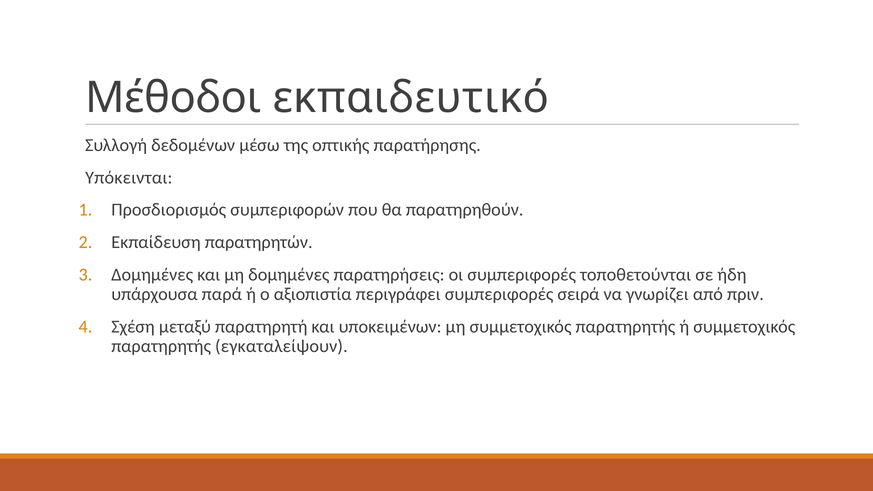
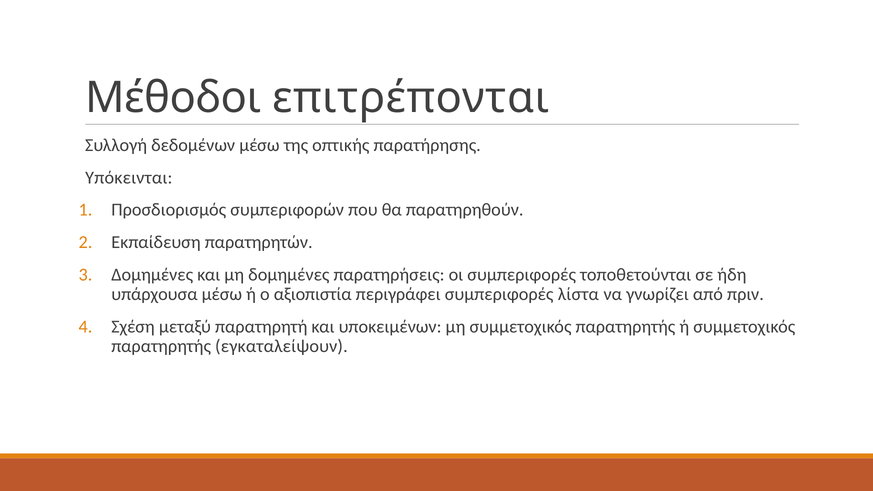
εκπαιδευτικό: εκπαιδευτικό -> επιτρέπονται (411, 98)
υπάρχουσα παρά: παρά -> μέσω (222, 294)
σειρά: σειρά -> λίστα (578, 294)
